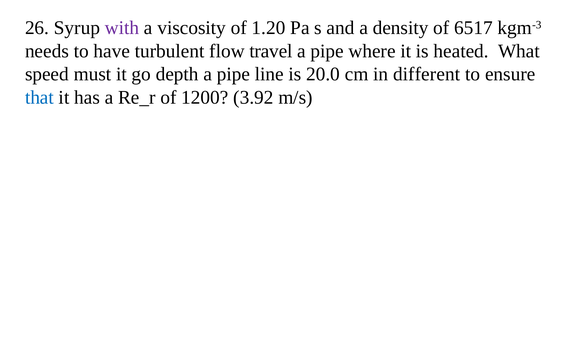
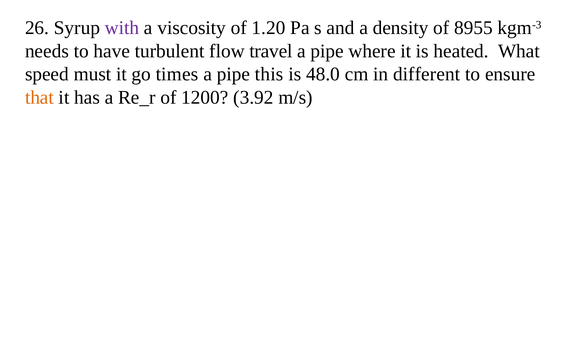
6517: 6517 -> 8955 (473, 28)
depth: depth -> times (177, 74)
line: line -> this (269, 74)
20.0: 20.0 -> 48.0 (323, 74)
that colour: blue -> orange (39, 97)
